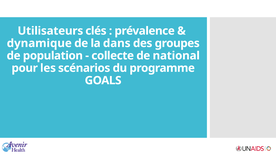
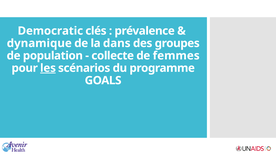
Utilisateurs: Utilisateurs -> Democratic (50, 31)
national: national -> femmes (176, 56)
les underline: none -> present (48, 68)
